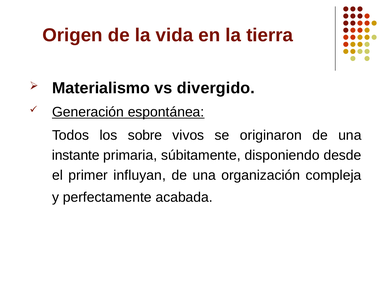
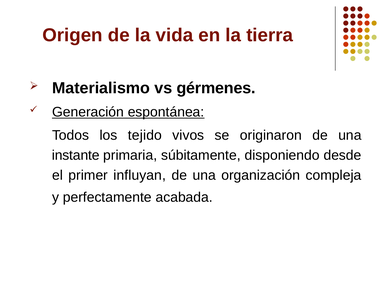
divergido: divergido -> gérmenes (216, 88)
sobre: sobre -> tejido (145, 135)
